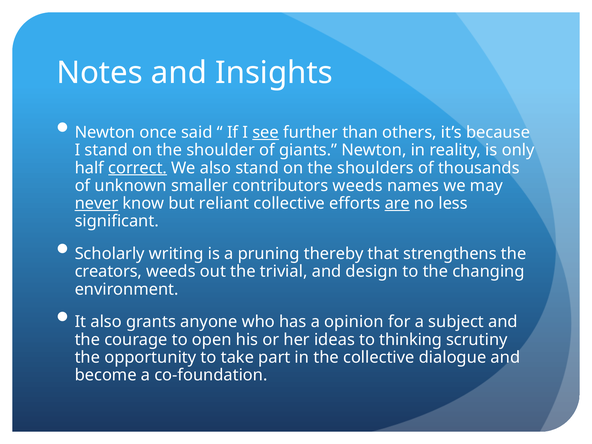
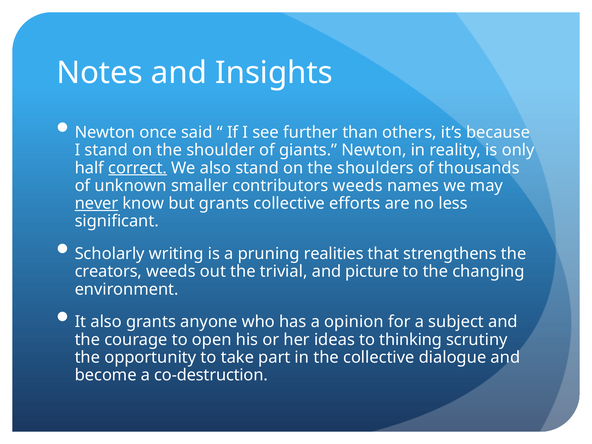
see underline: present -> none (266, 132)
but reliant: reliant -> grants (224, 203)
are underline: present -> none (397, 203)
thereby: thereby -> realities (334, 254)
design: design -> picture (372, 272)
co-foundation: co-foundation -> co-destruction (211, 375)
